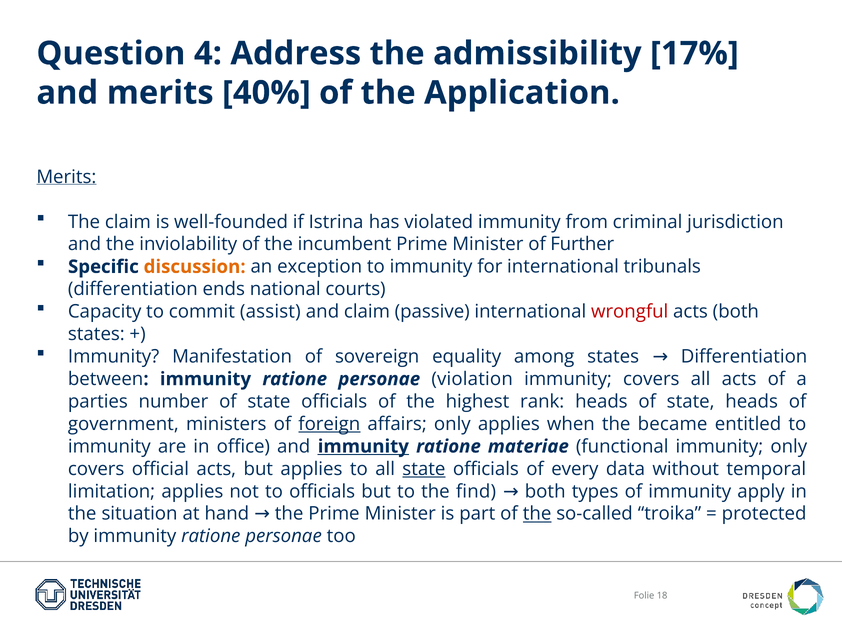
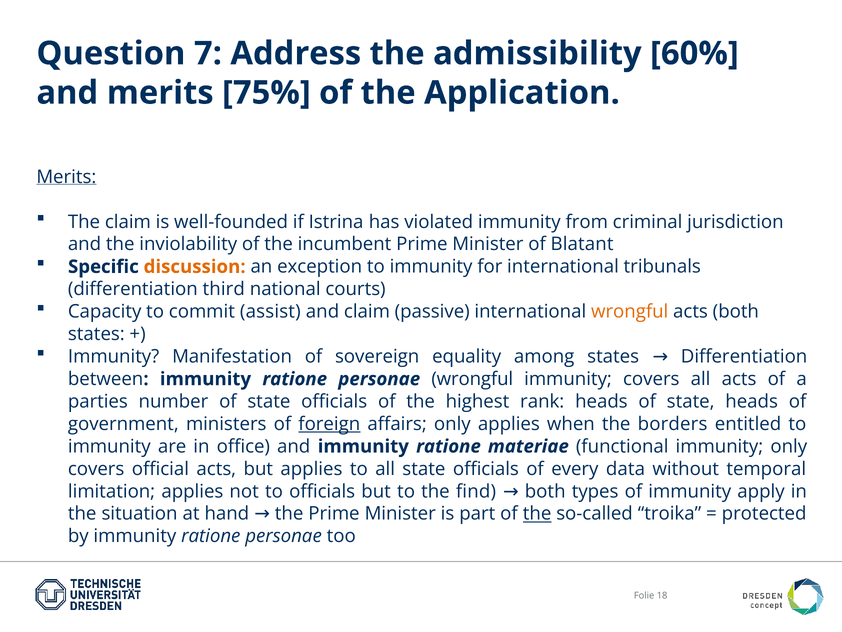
4: 4 -> 7 (208, 53)
17%: 17% -> 60% (694, 53)
40%: 40% -> 75% (266, 93)
Further: Further -> Blatant (582, 244)
ends: ends -> third (224, 289)
wrongful colour: red -> orange (630, 311)
personae violation: violation -> wrongful (472, 379)
became: became -> borders (673, 424)
immunity underline: present -> none (363, 446)
state underline: present -> none (424, 469)
